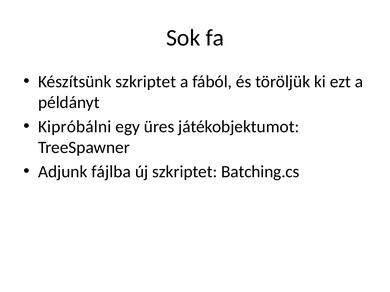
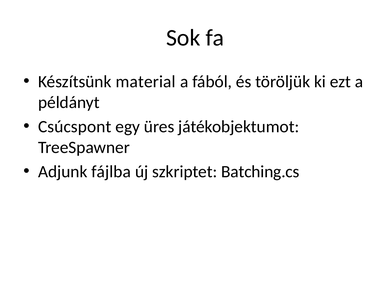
Készítsünk szkriptet: szkriptet -> material (146, 82)
Kipróbálni: Kipróbálni -> Csúcspont (75, 127)
